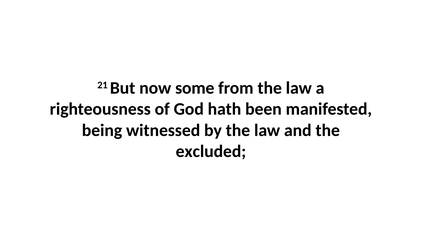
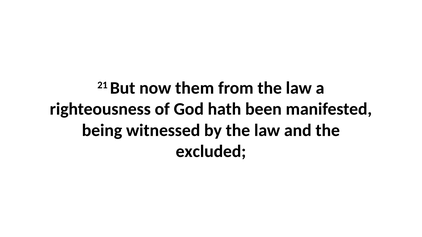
some: some -> them (195, 88)
